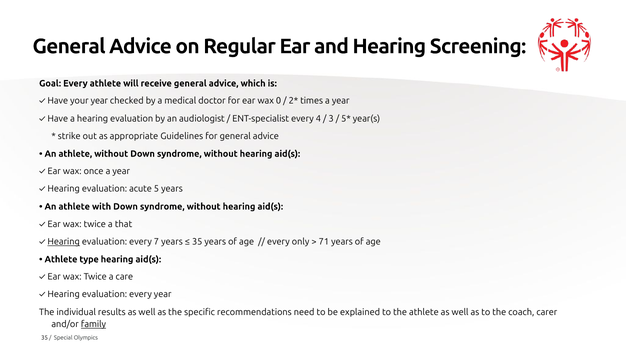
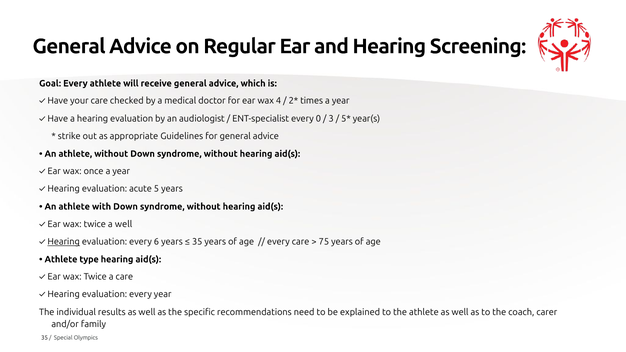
your year: year -> care (99, 101)
0: 0 -> 4 (279, 101)
4: 4 -> 0 (318, 119)
a that: that -> well (124, 224)
7: 7 -> 6 (156, 242)
every only: only -> care (301, 242)
71: 71 -> 75 (324, 242)
family underline: present -> none (93, 324)
